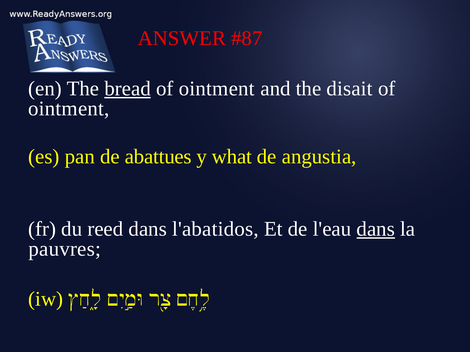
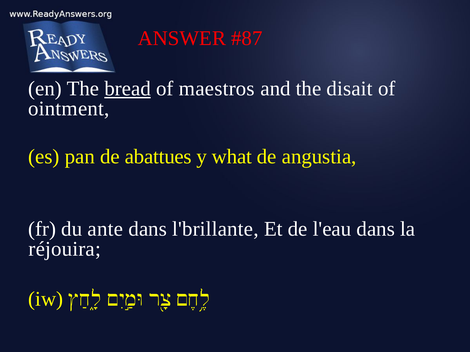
ointment: ointment -> maestros (217, 89)
reed: reed -> ante (105, 229)
l'abatidos: l'abatidos -> l'brillante (215, 229)
dans underline: present -> none (376, 229)
pauvres: pauvres -> réjouira (65, 249)
